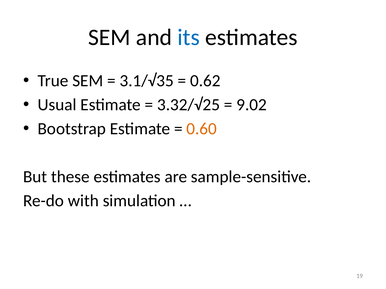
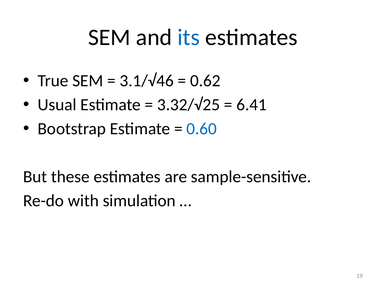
3.1/√35: 3.1/√35 -> 3.1/√46 (147, 81)
9.02: 9.02 -> 6.41 (252, 105)
0.60 colour: orange -> blue (202, 129)
